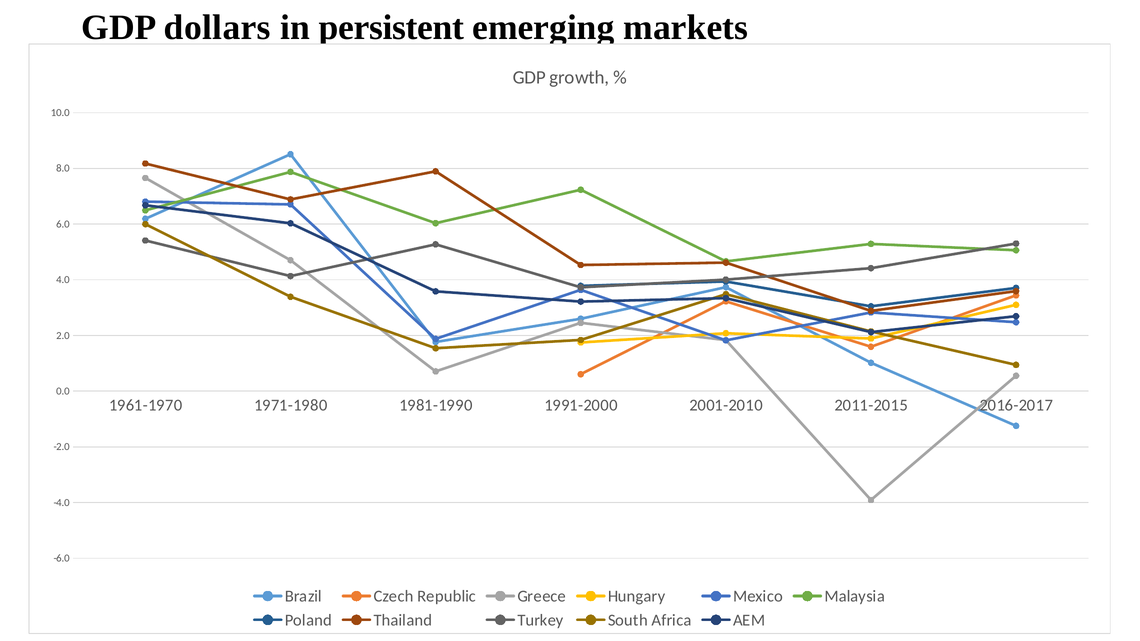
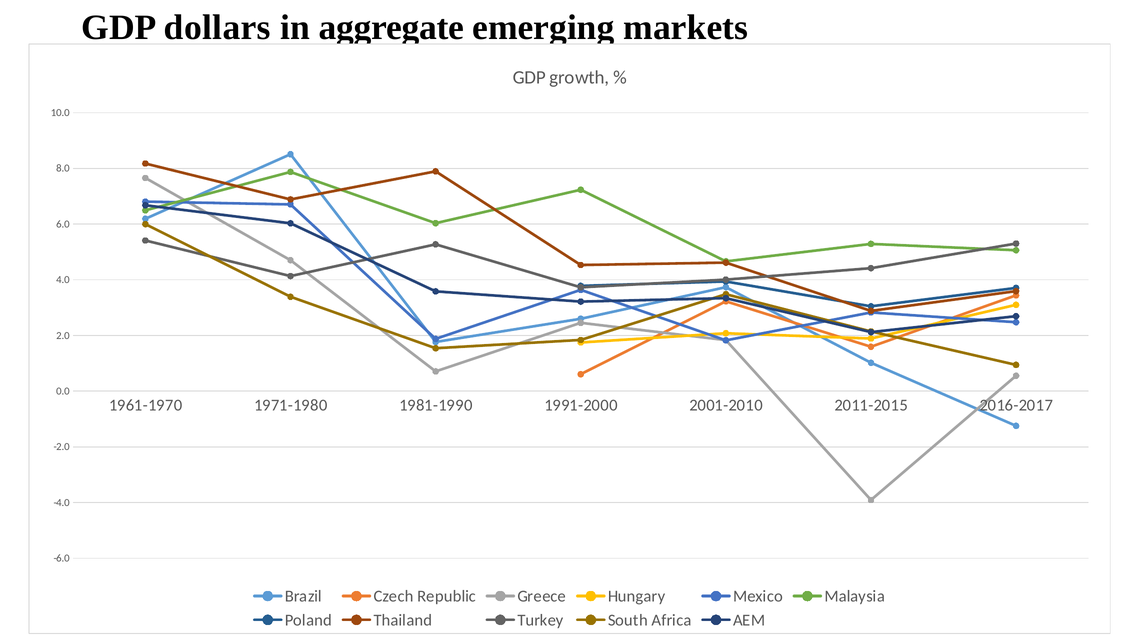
persistent: persistent -> aggregate (391, 28)
